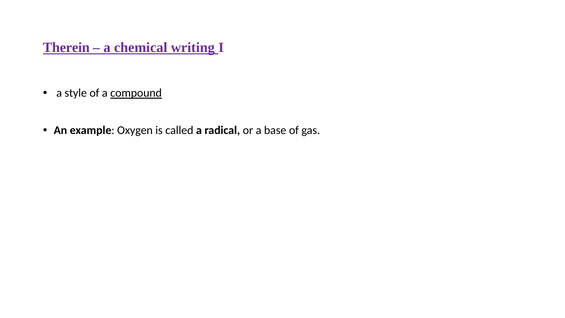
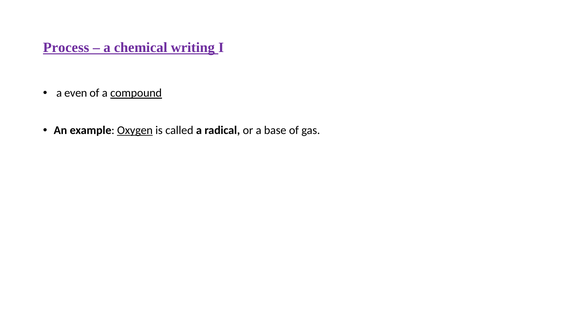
Therein: Therein -> Process (66, 48)
style: style -> even (76, 93)
Oxygen underline: none -> present (135, 130)
